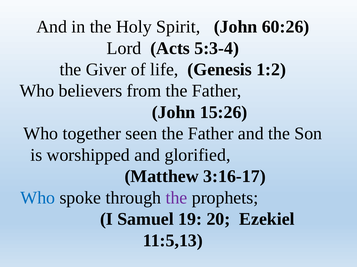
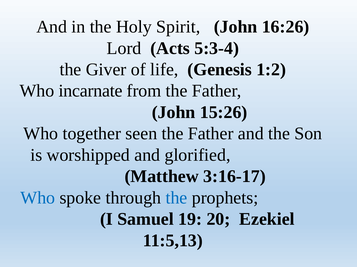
60:26: 60:26 -> 16:26 (286, 27)
believers: believers -> incarnate (90, 91)
the colour: purple -> blue (177, 198)
